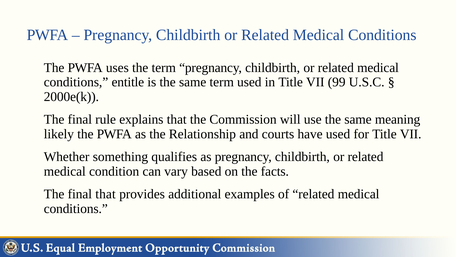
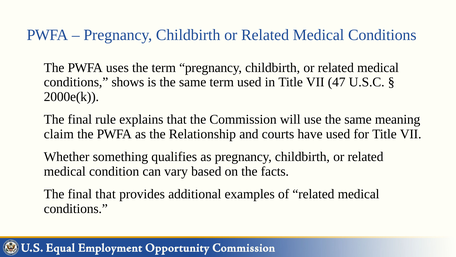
entitle: entitle -> shows (128, 82)
99: 99 -> 47 (337, 82)
likely: likely -> claim (59, 134)
